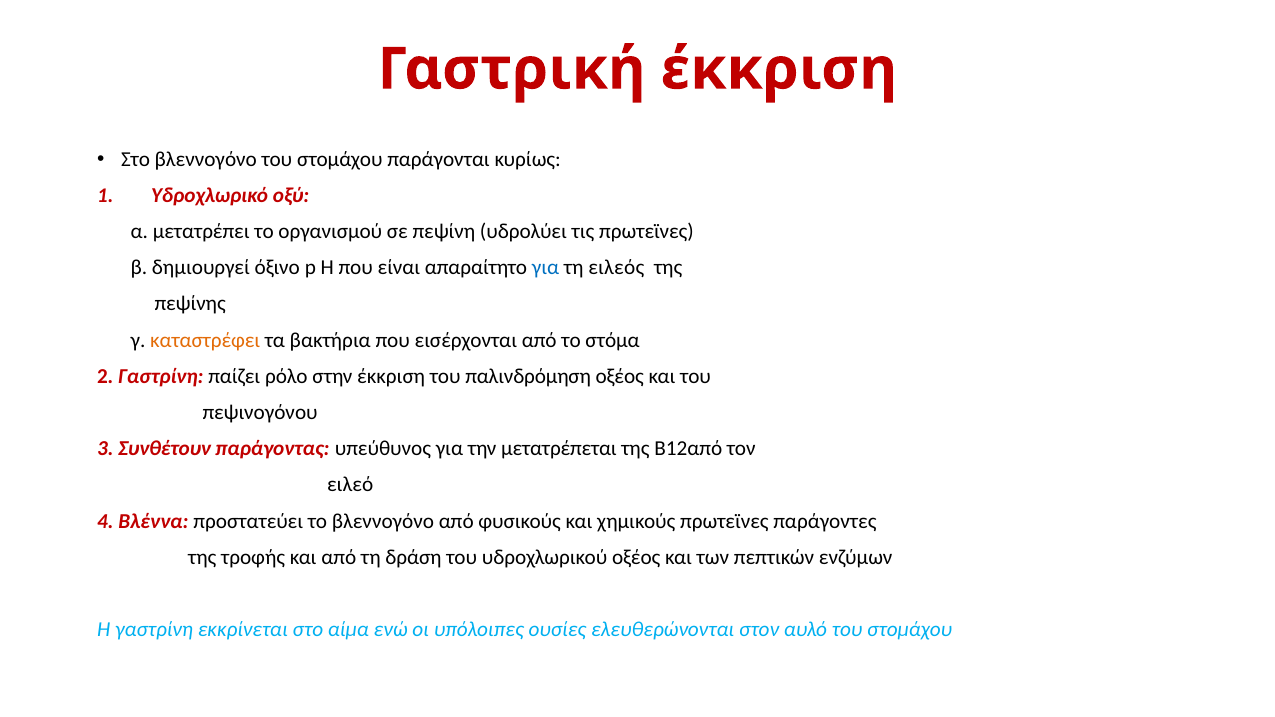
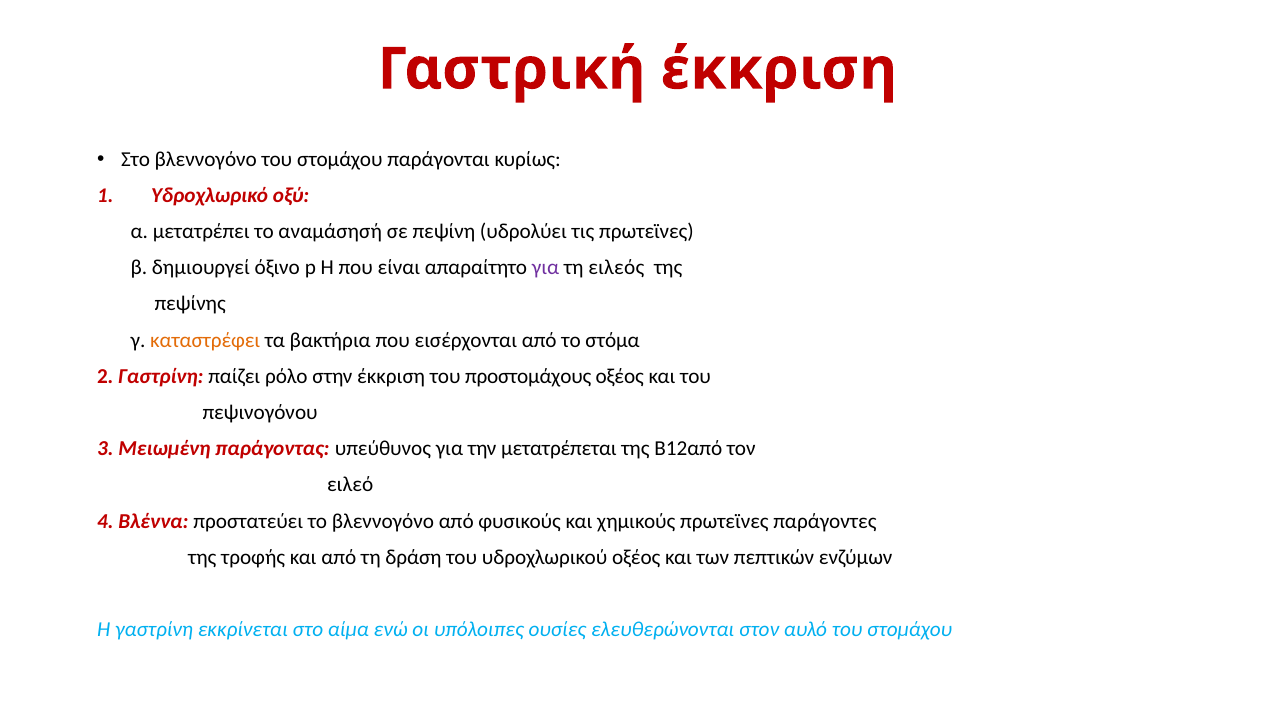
οργανισμού: οργανισμού -> αναμάσησή (330, 231)
για colour: blue -> purple (546, 268)
παλινδρόμηση: παλινδρόμηση -> προστομάχους (528, 376)
Συνθέτουν: Συνθέτουν -> Μειωμένη (164, 449)
